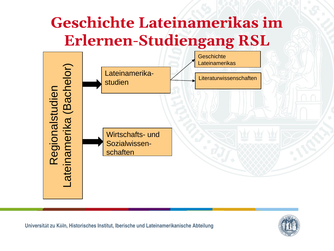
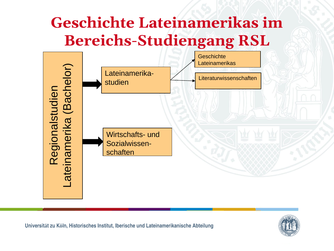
Erlernen-Studiengang: Erlernen-Studiengang -> Bereichs-Studiengang (149, 41)
